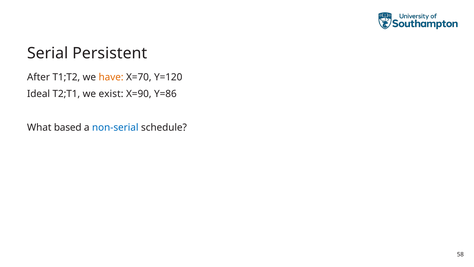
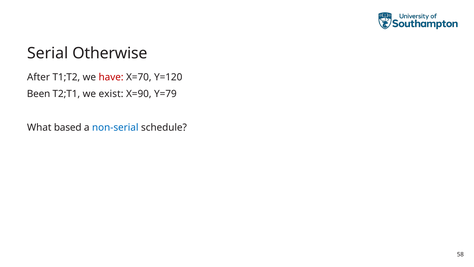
Persistent: Persistent -> Otherwise (110, 53)
have colour: orange -> red (111, 77)
Ideal: Ideal -> Been (39, 94)
Y=86: Y=86 -> Y=79 (165, 94)
